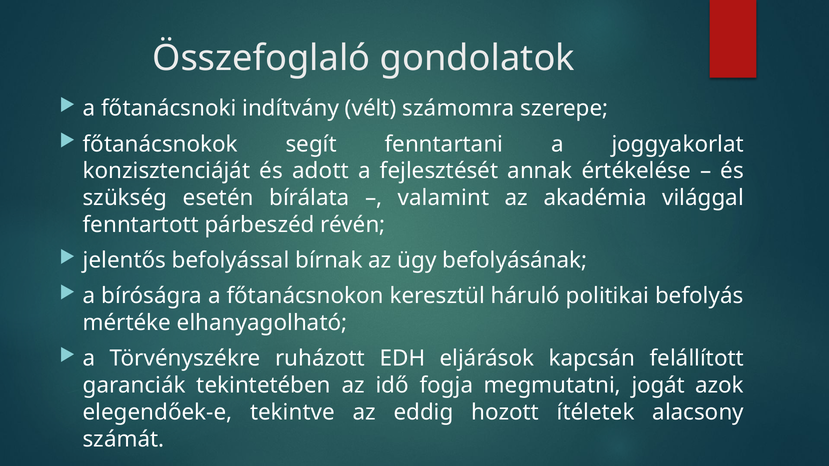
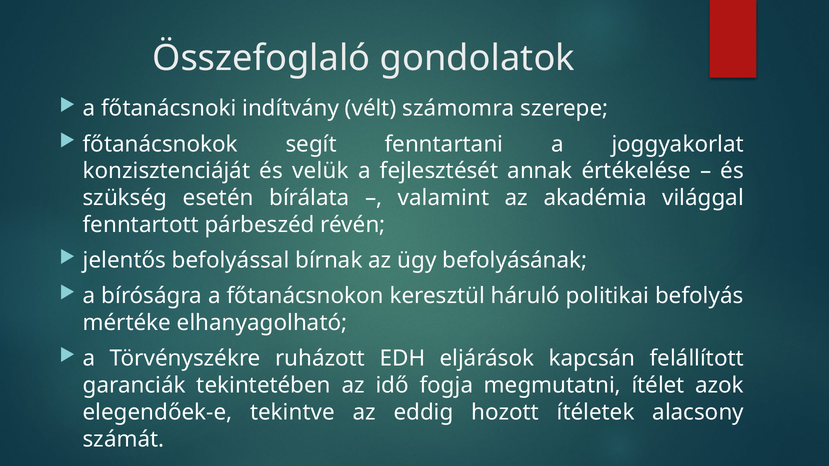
adott: adott -> velük (320, 171)
jogát: jogát -> ítélet (658, 386)
